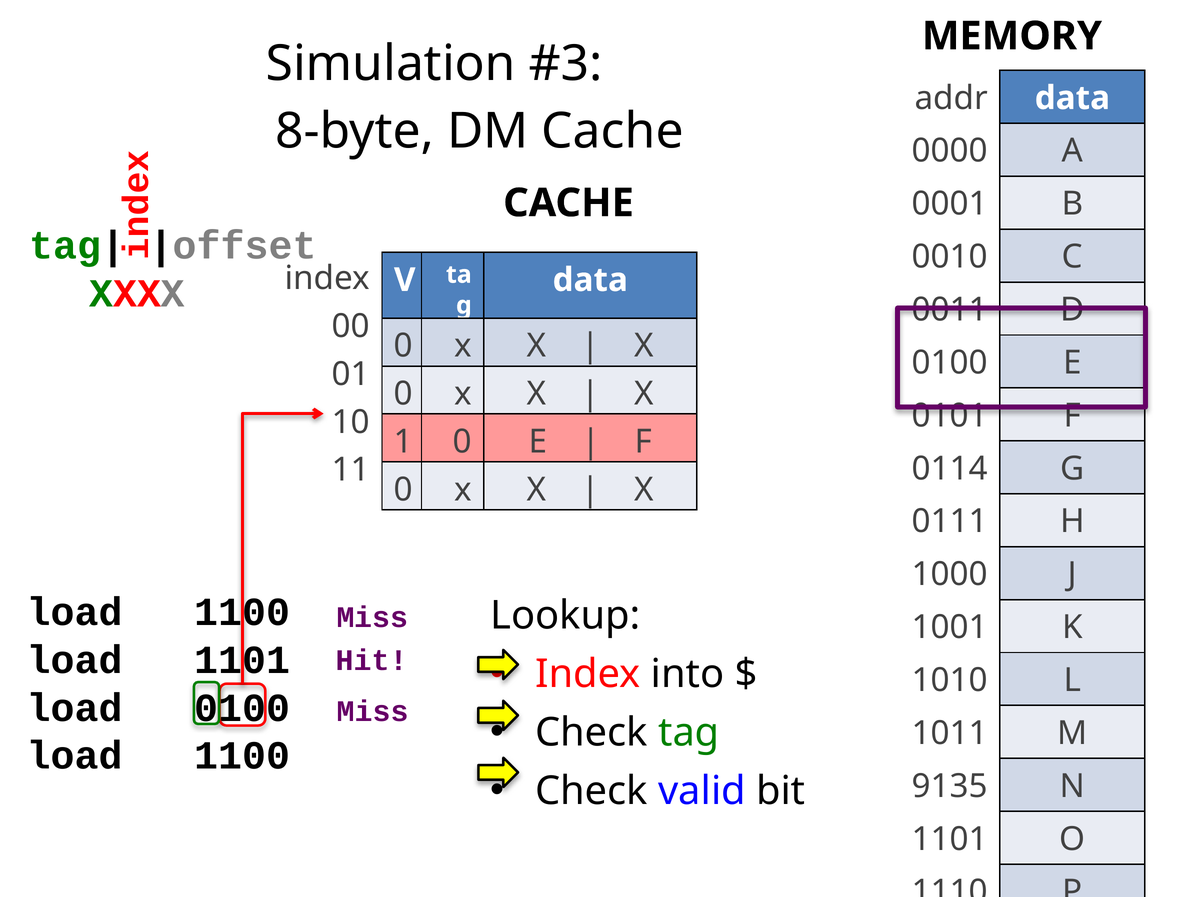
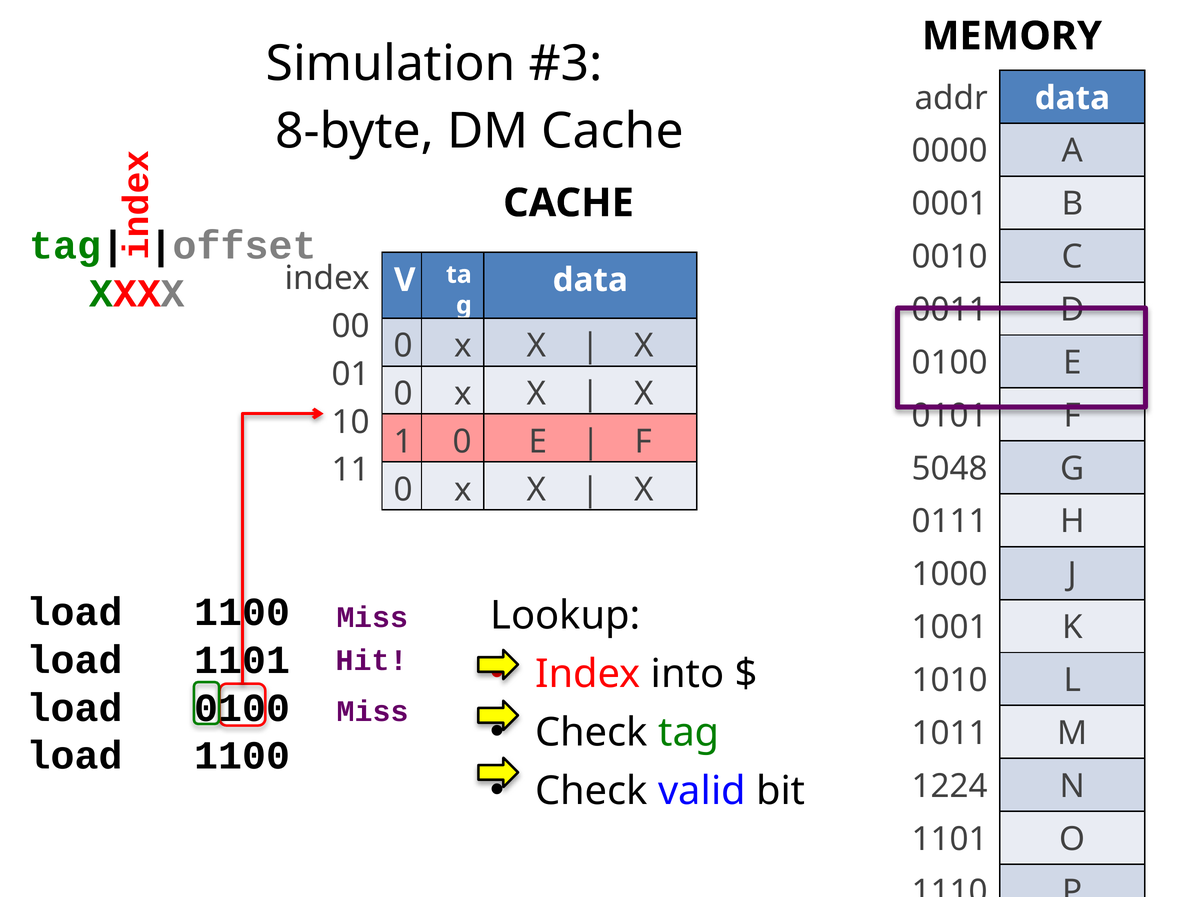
0114: 0114 -> 5048 (950, 469)
9135: 9135 -> 1224 (950, 786)
